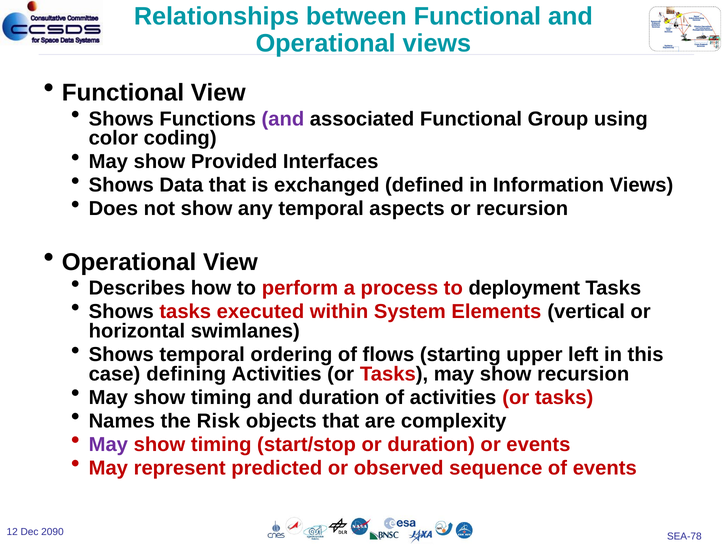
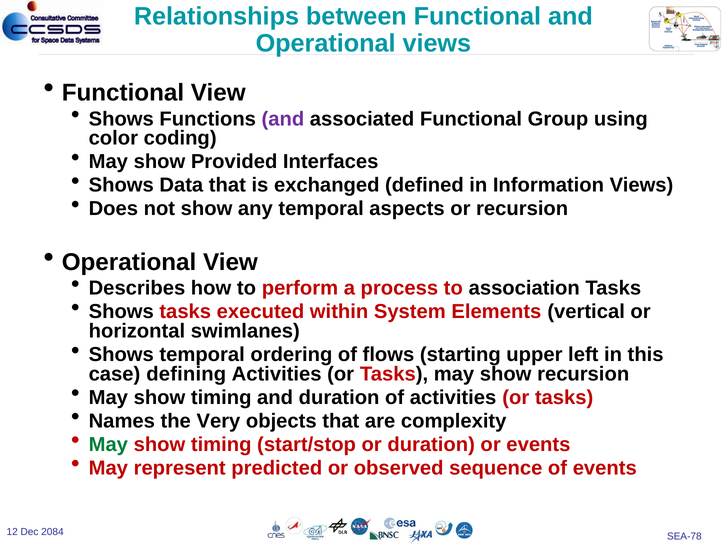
deployment: deployment -> association (524, 288)
Risk: Risk -> Very (218, 421)
May colour: purple -> green (108, 445)
2090: 2090 -> 2084 (52, 532)
